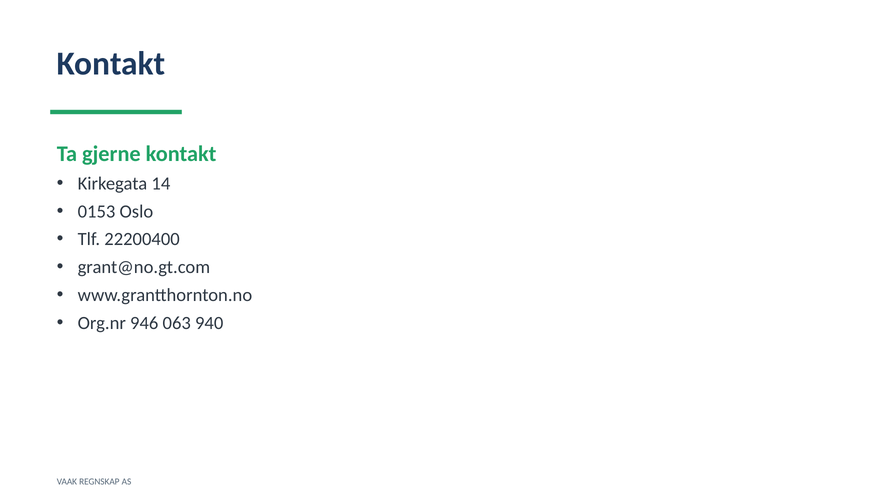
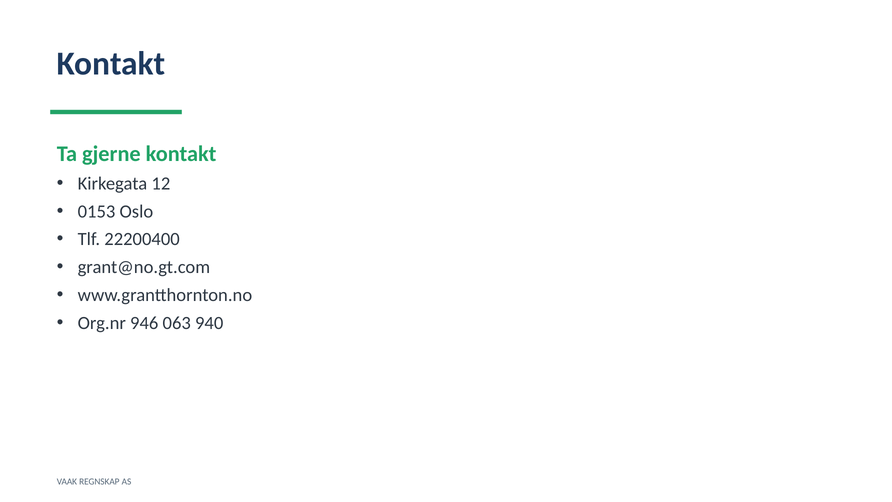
14: 14 -> 12 (161, 183)
